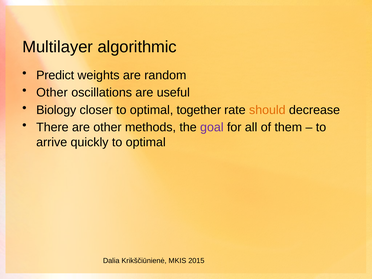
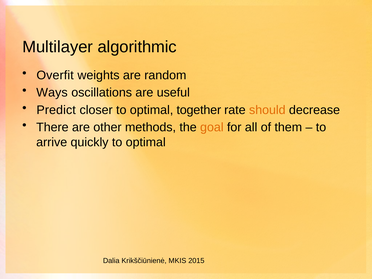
Predict: Predict -> Overfit (55, 75)
Other: Other -> Ways (52, 93)
Biology: Biology -> Predict (56, 110)
goal colour: purple -> orange (212, 127)
